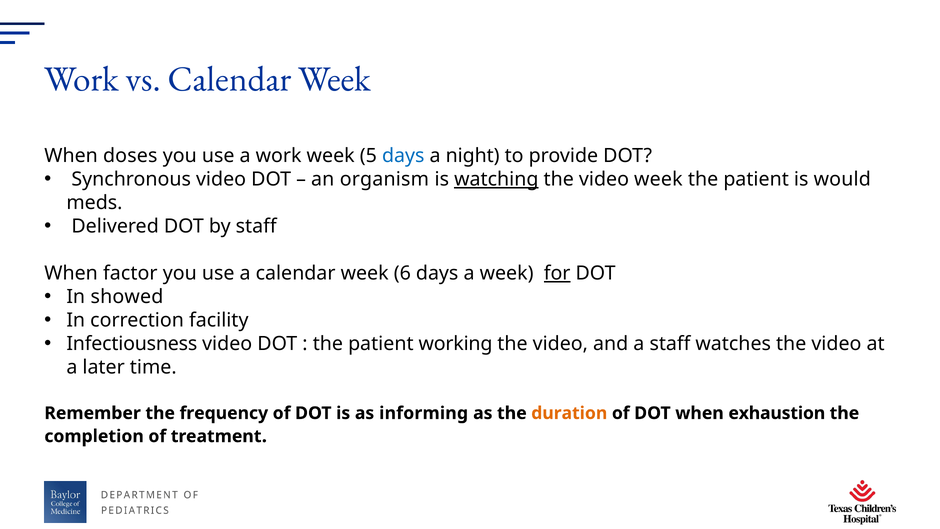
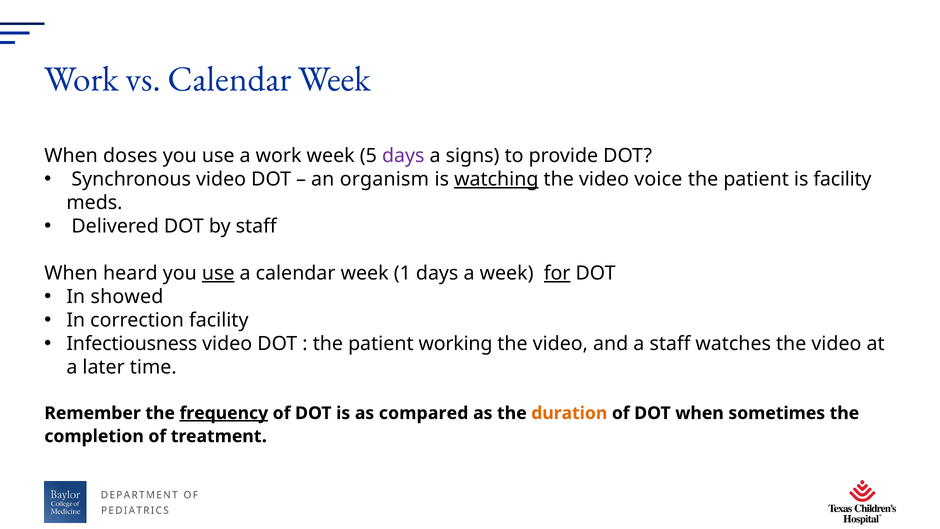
days colour: blue -> purple (403, 156)
night: night -> signs (473, 156)
video week: week -> voice (658, 179)
is would: would -> facility (842, 179)
factor: factor -> heard (130, 273)
use underline: none -> present (218, 273)
6: 6 -> 1 (402, 273)
frequency underline: none -> present (224, 413)
informing: informing -> compared (424, 413)
exhaustion: exhaustion -> sometimes (777, 413)
